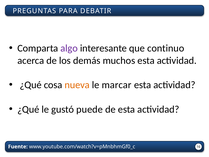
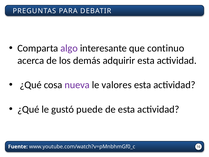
muchos: muchos -> adquirir (119, 60)
nueva colour: orange -> purple (77, 85)
marcar: marcar -> valores (117, 85)
